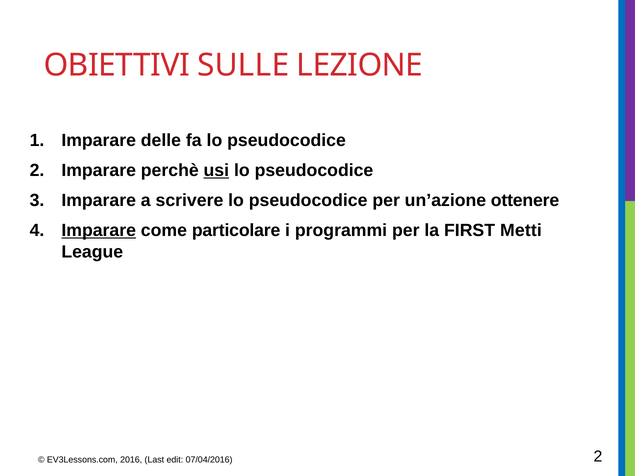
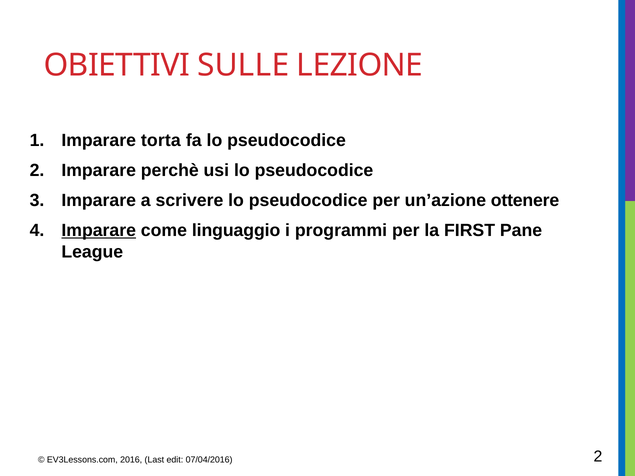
delle: delle -> torta (161, 141)
usi underline: present -> none (216, 171)
particolare: particolare -> linguaggio (236, 231)
Metti: Metti -> Pane (521, 231)
